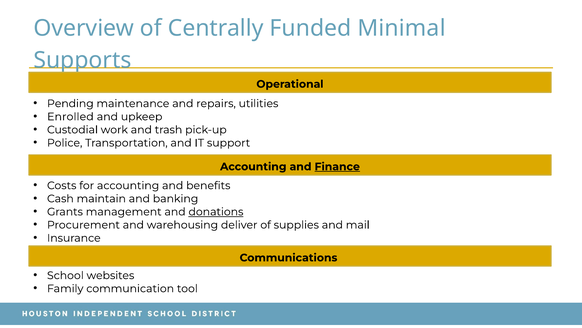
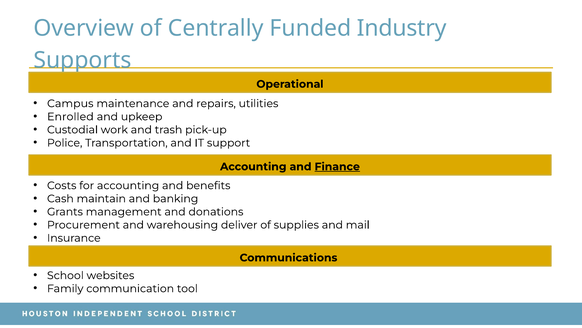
Minimal: Minimal -> Industry (402, 28)
Pending: Pending -> Campus (70, 103)
donations underline: present -> none (216, 211)
